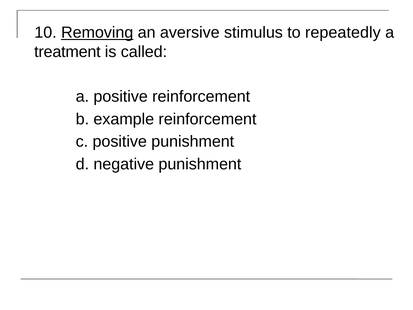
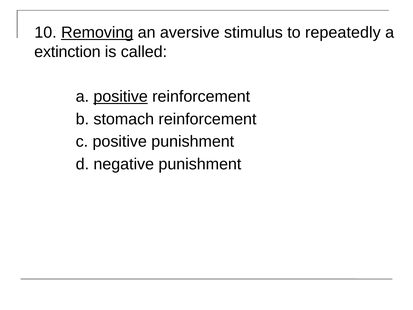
treatment: treatment -> extinction (67, 52)
positive underline: none -> present (121, 97)
example: example -> stomach (124, 119)
